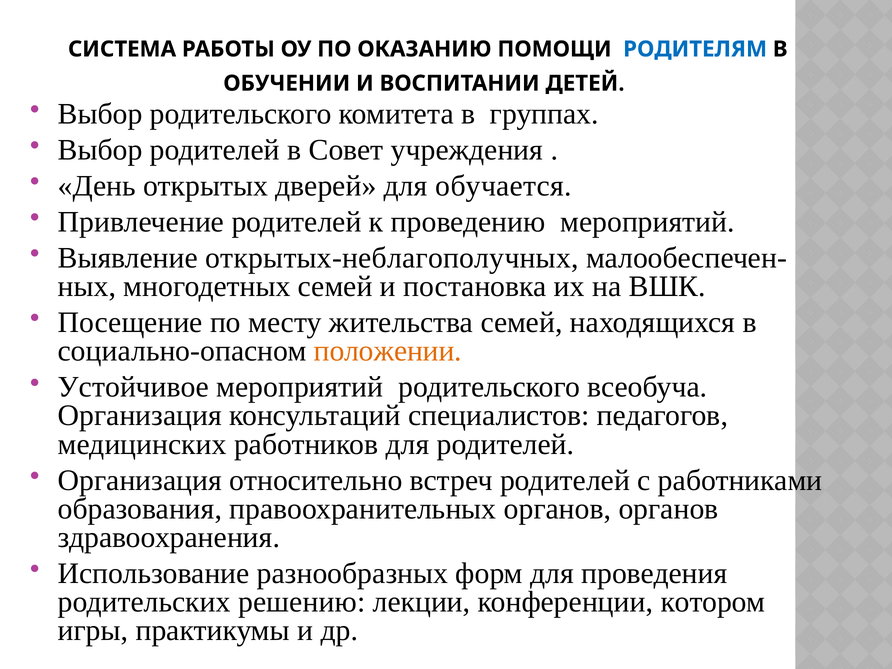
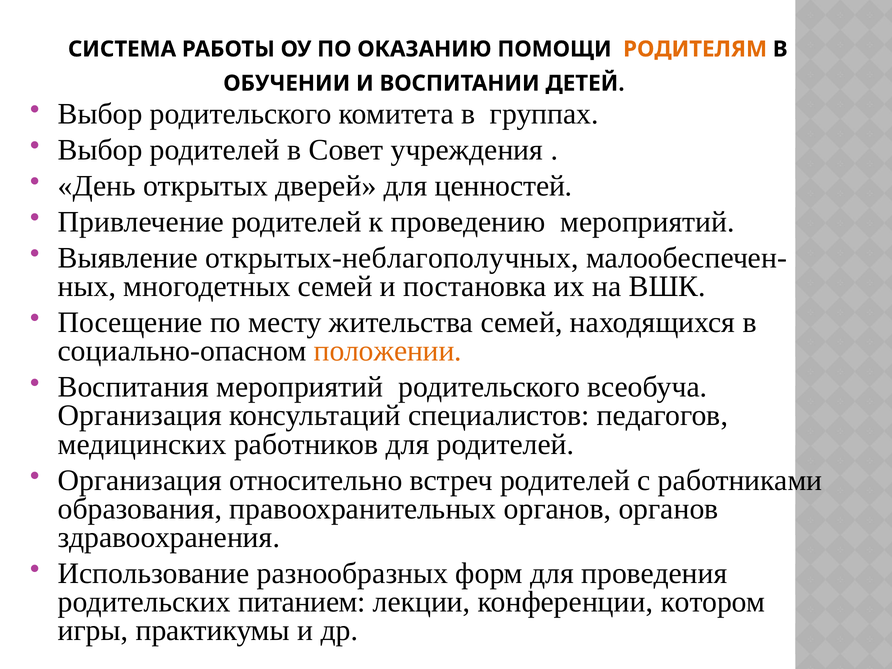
РОДИТЕЛЯМ colour: blue -> orange (695, 49)
обучается: обучается -> ценностей (504, 186)
Устойчивое: Устойчивое -> Воспитания (133, 387)
решению: решению -> питанием (302, 602)
